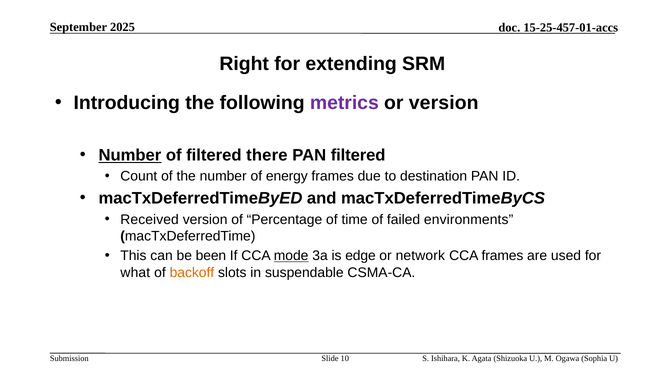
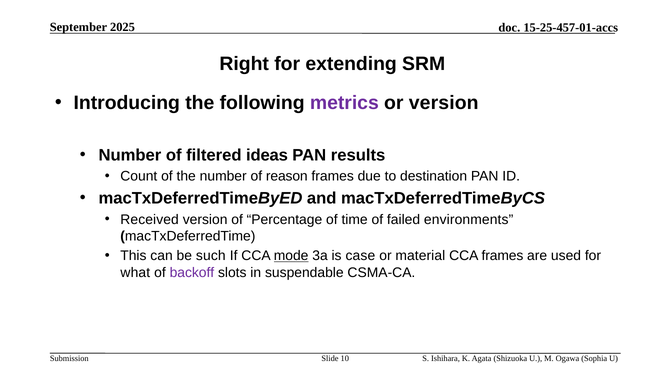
Number underline: present -> none (130, 155)
there: there -> ideas (267, 155)
PAN filtered: filtered -> results (358, 155)
energy: energy -> reason (287, 176)
been: been -> such (211, 256)
edge: edge -> case (360, 256)
network: network -> material (420, 256)
backoff colour: orange -> purple (192, 273)
